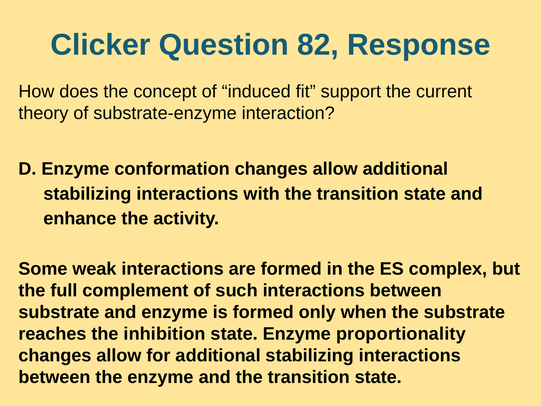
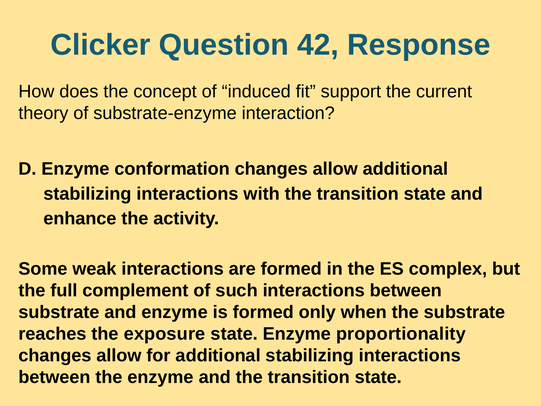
82: 82 -> 42 (318, 45)
inhibition: inhibition -> exposure (165, 334)
